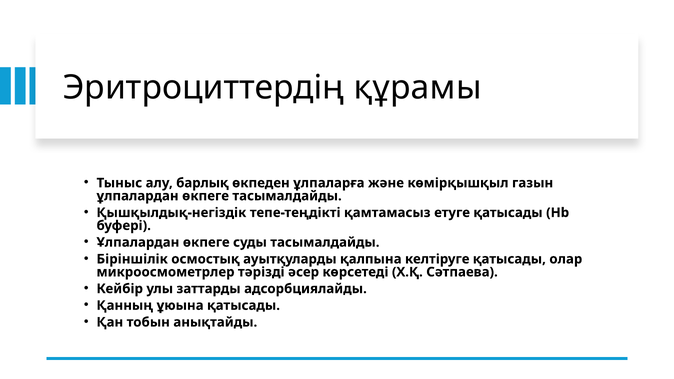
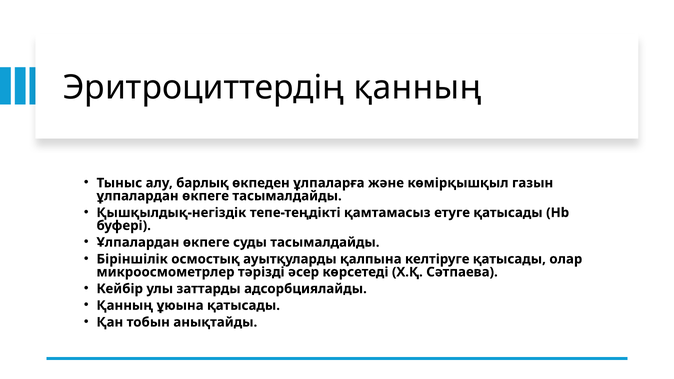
Эритроциттердің құрамы: құрамы -> қанның (418, 88)
